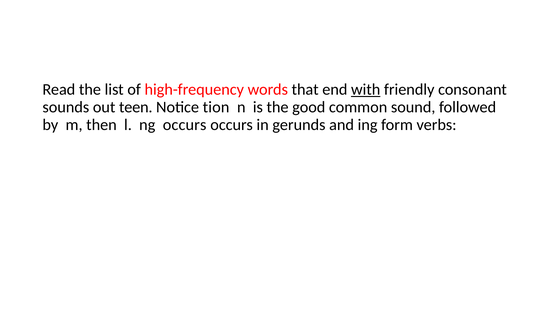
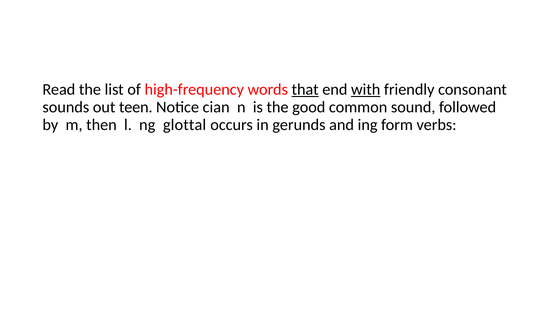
that underline: none -> present (305, 90)
tion: tion -> cian (216, 107)
ng occurs: occurs -> glottal (185, 125)
